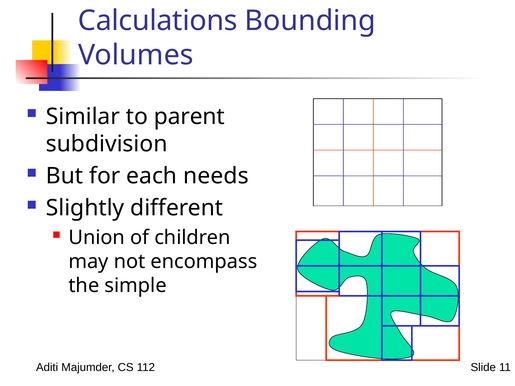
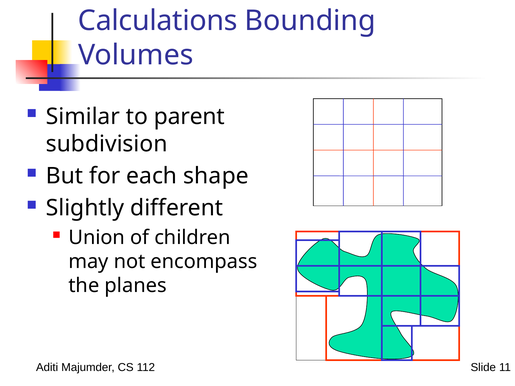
needs: needs -> shape (216, 176)
simple: simple -> planes (136, 286)
